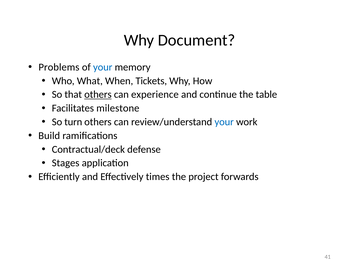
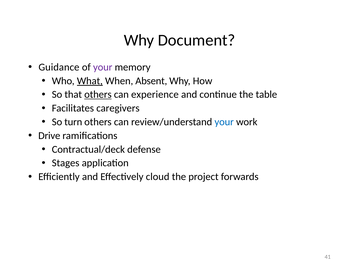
Problems: Problems -> Guidance (59, 67)
your colour: blue -> purple (103, 67)
What underline: none -> present (90, 81)
Tickets: Tickets -> Absent (151, 81)
milestone: milestone -> caregivers (118, 108)
Build: Build -> Drive (49, 136)
times: times -> cloud (158, 177)
